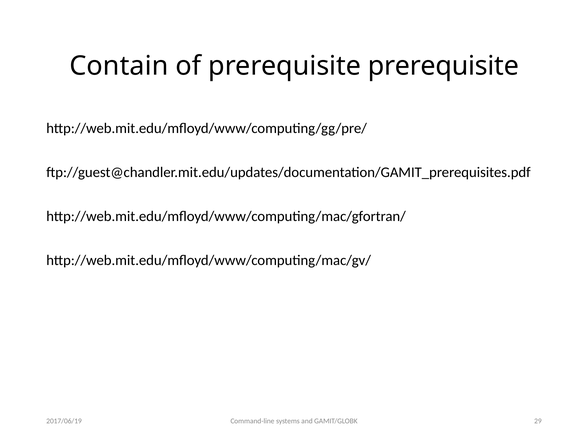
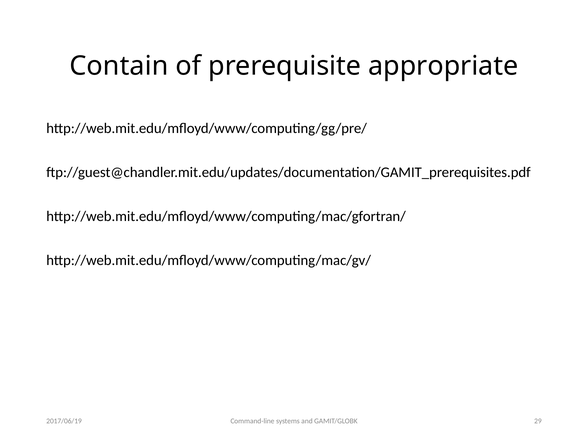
prerequisite prerequisite: prerequisite -> appropriate (443, 66)
